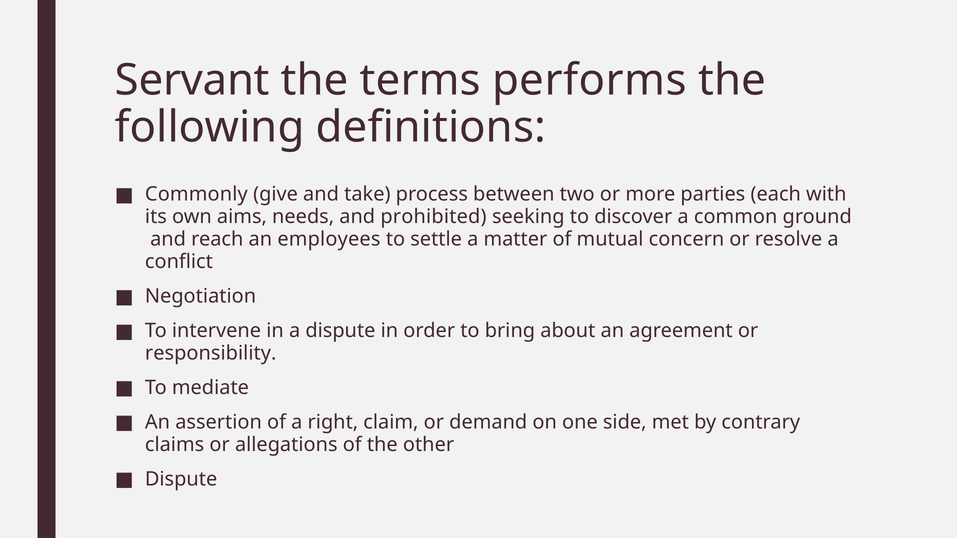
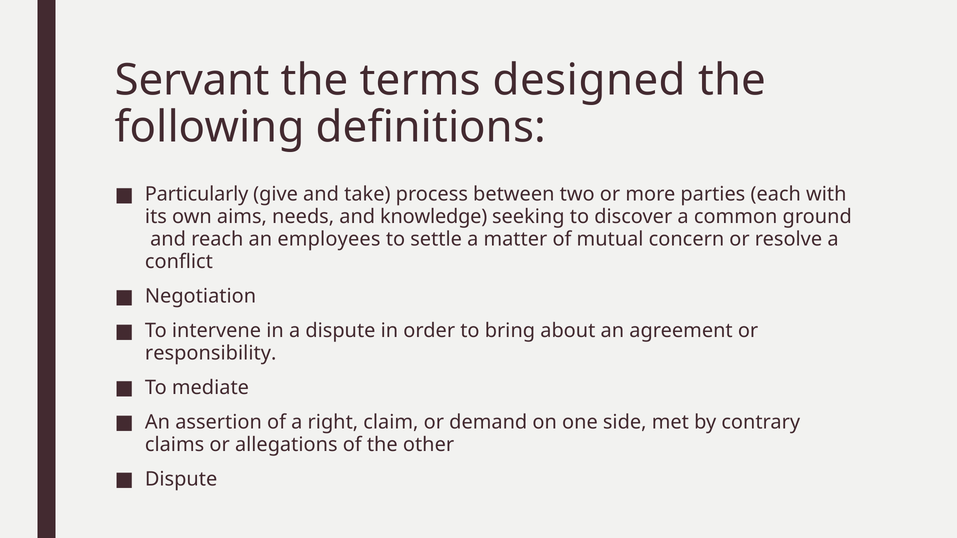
performs: performs -> designed (589, 80)
Commonly: Commonly -> Particularly (197, 194)
prohibited: prohibited -> knowledge (434, 217)
